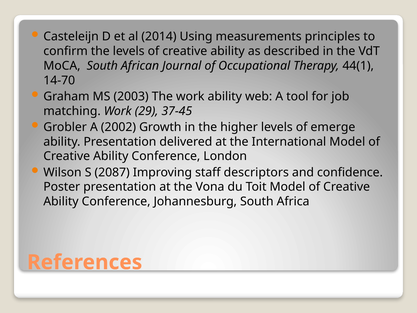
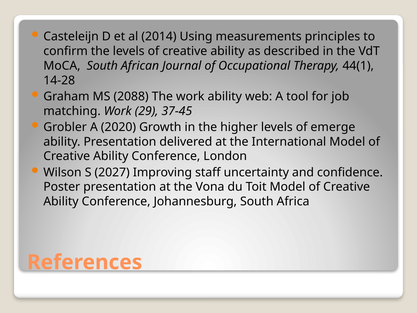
14-70: 14-70 -> 14-28 (59, 80)
2003: 2003 -> 2088 (131, 96)
2002: 2002 -> 2020 (118, 127)
2087: 2087 -> 2027 (112, 172)
descriptors: descriptors -> uncertainty (256, 172)
